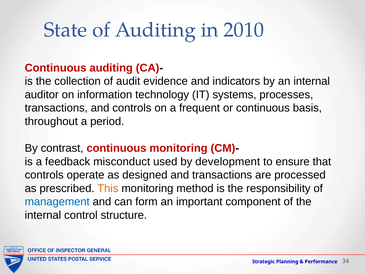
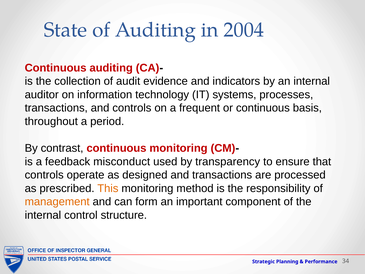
2010: 2010 -> 2004 (244, 30)
development: development -> transparency (228, 161)
management colour: blue -> orange (57, 202)
